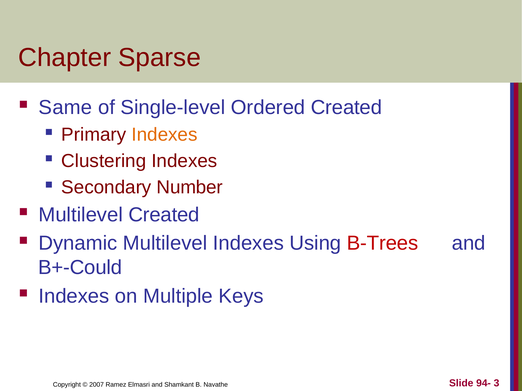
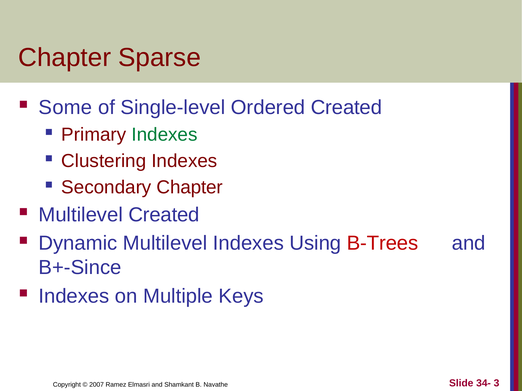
Same: Same -> Some (65, 108)
Indexes colour: orange -> green (164, 135)
Secondary Number: Number -> Chapter (190, 187)
B+-Could: B+-Could -> B+-Since (80, 268)
94-: 94- -> 34- (484, 383)
